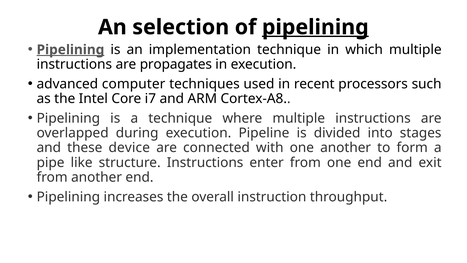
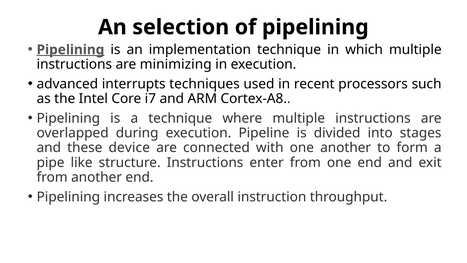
pipelining underline: present -> none (315, 27)
propagates: propagates -> minimizing (176, 64)
computer: computer -> interrupts (134, 84)
